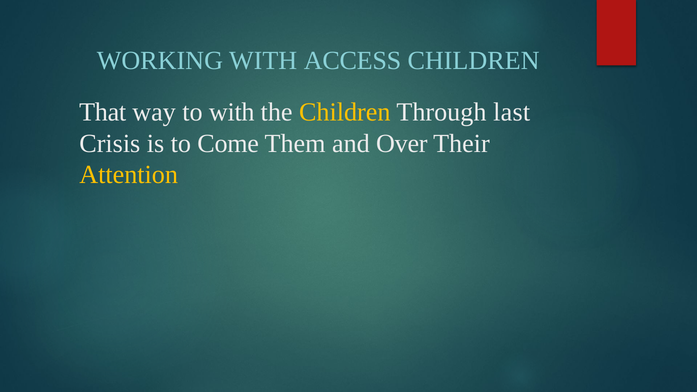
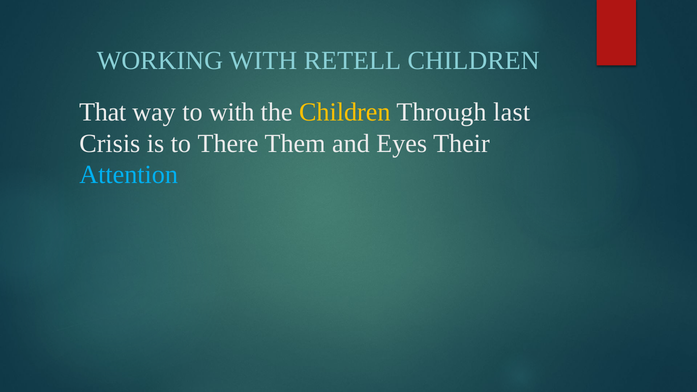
ACCESS: ACCESS -> RETELL (352, 61)
Come: Come -> There (228, 144)
Over: Over -> Eyes (402, 144)
Attention colour: yellow -> light blue (129, 175)
